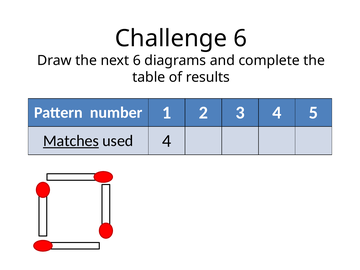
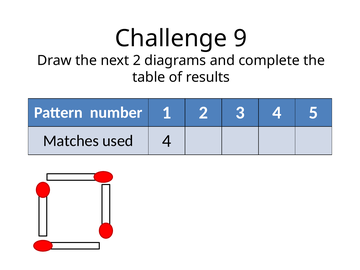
Challenge 6: 6 -> 9 (240, 38)
next 6: 6 -> 2 (137, 60)
Matches underline: present -> none (71, 141)
